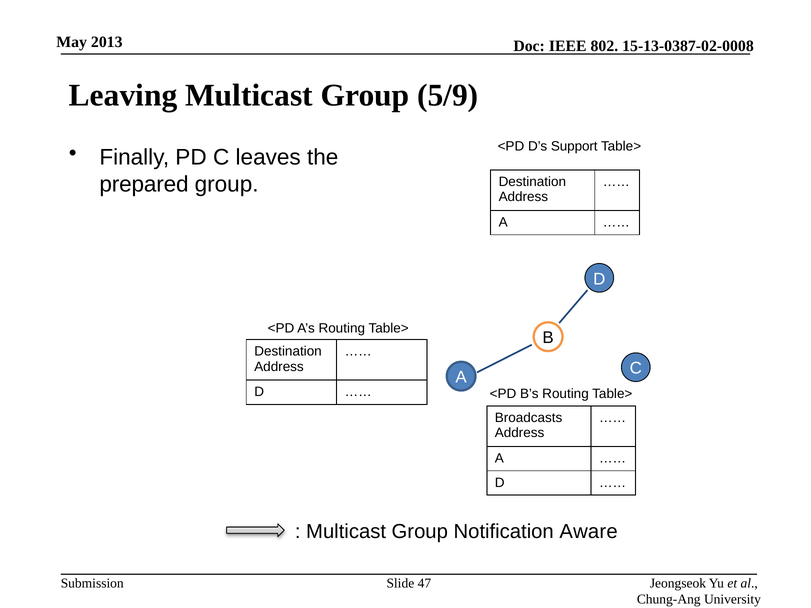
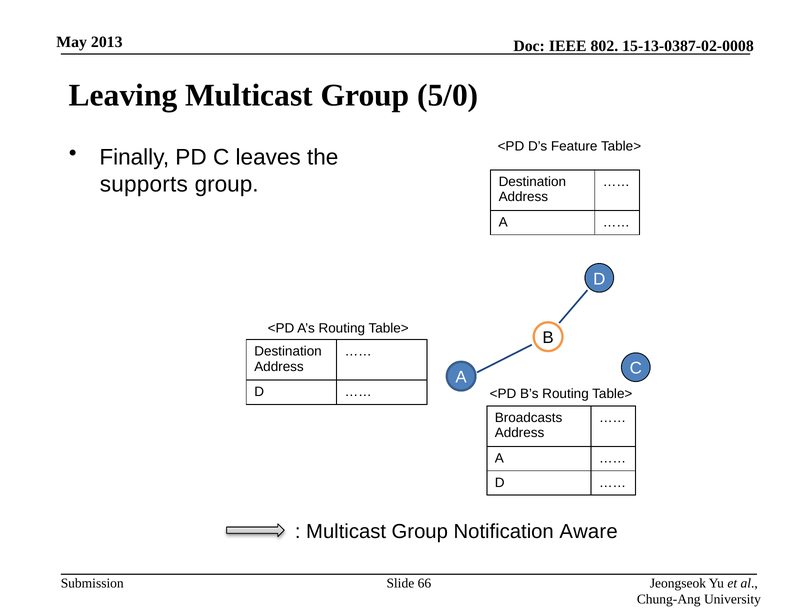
5/9: 5/9 -> 5/0 (448, 95)
Support: Support -> Feature (574, 146)
prepared: prepared -> supports (144, 184)
47: 47 -> 66 (424, 583)
